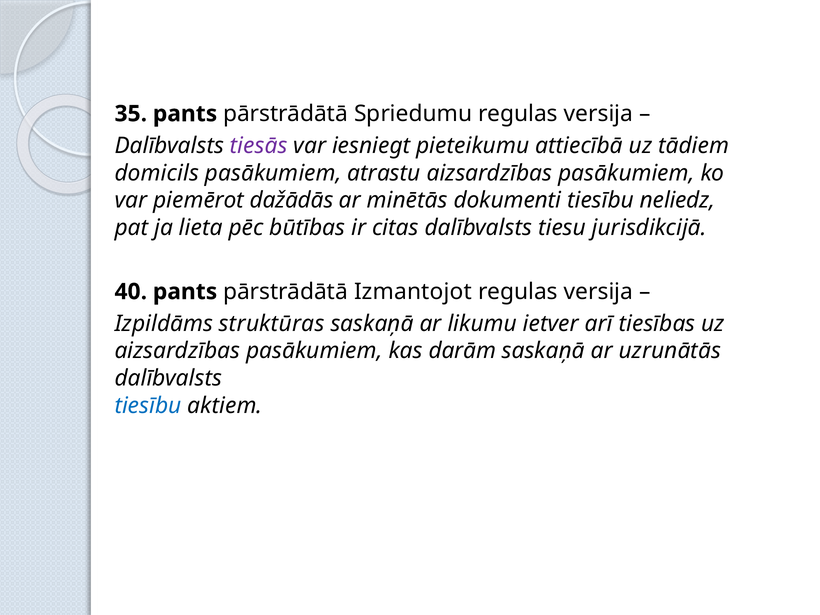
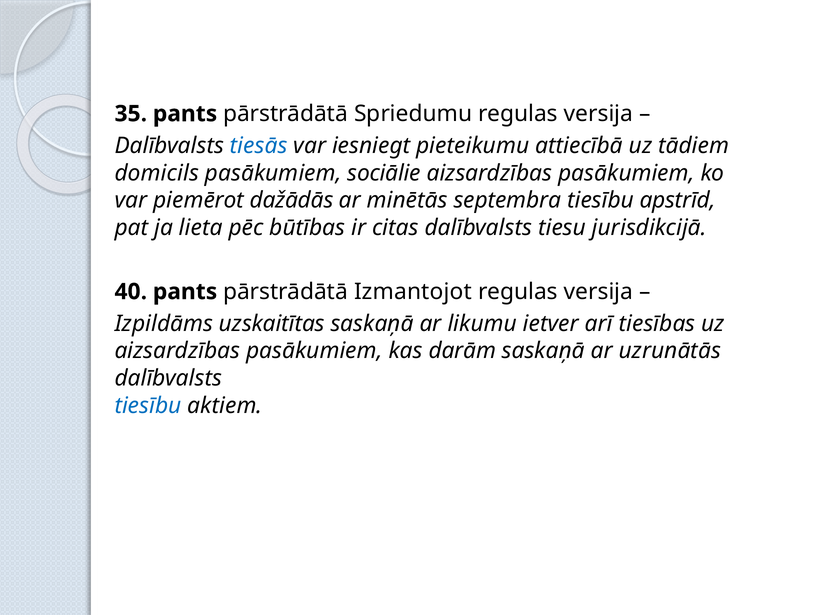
tiesās colour: purple -> blue (259, 146)
atrastu: atrastu -> sociālie (384, 173)
dokumenti: dokumenti -> septembra (507, 200)
neliedz: neliedz -> apstrīd (678, 200)
struktūras: struktūras -> uzskaitītas (272, 324)
